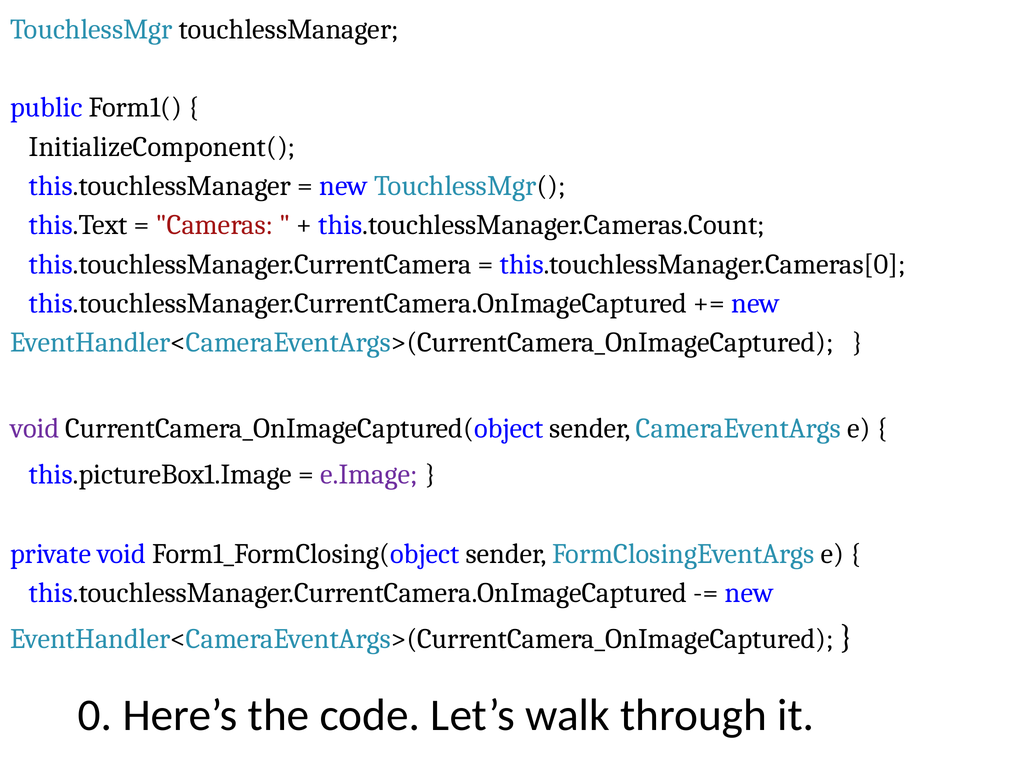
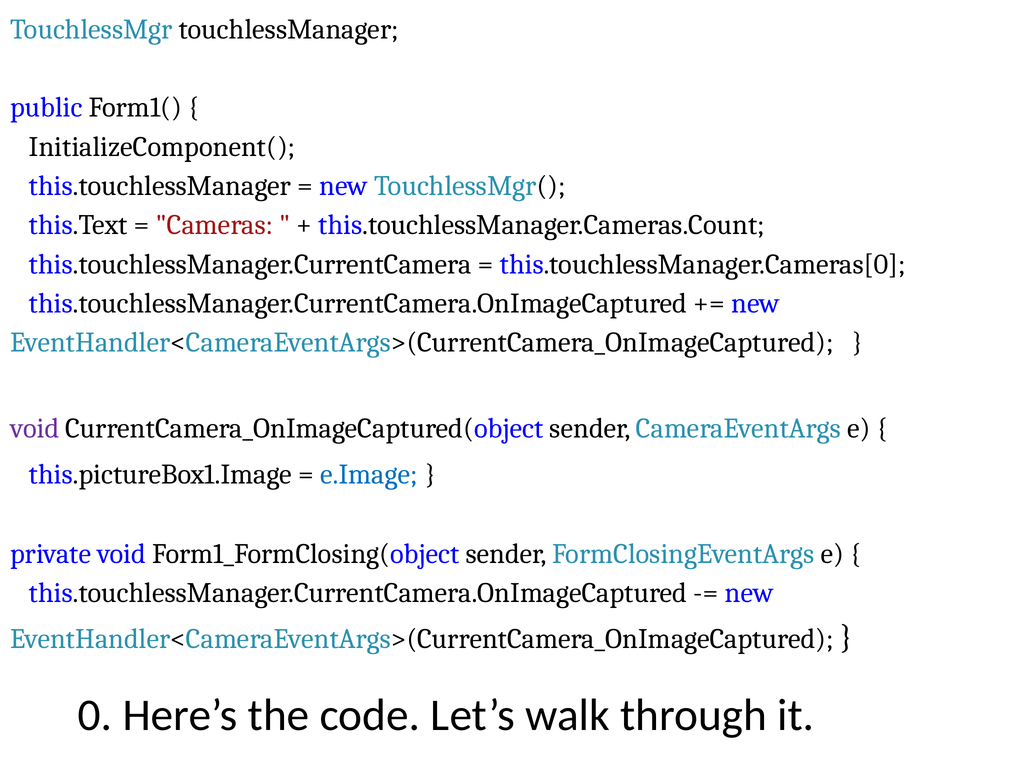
e.Image colour: purple -> blue (369, 474)
